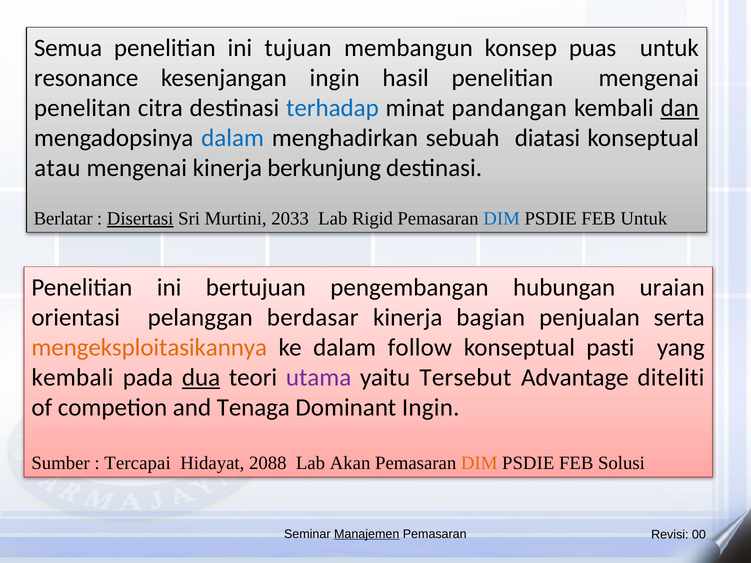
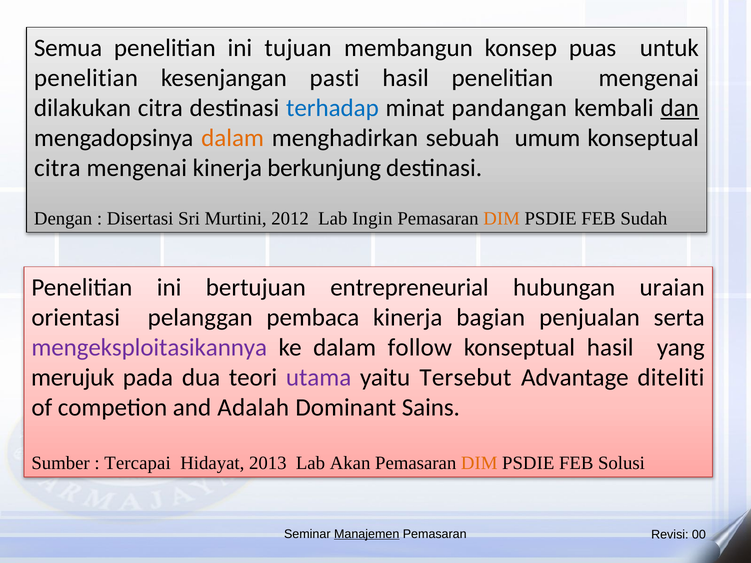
resonance: resonance -> penelitian (86, 78)
kesenjangan ingin: ingin -> pasti (335, 78)
penelitan: penelitan -> dilakukan (83, 108)
dalam colour: blue -> orange (233, 138)
diatasi: diatasi -> umum (547, 138)
atau: atau -> citra (57, 168)
Berlatar: Berlatar -> Dengan (63, 219)
Disertasi underline: present -> none (140, 219)
2033: 2033 -> 2012 (290, 219)
Rigid: Rigid -> Ingin (372, 219)
DIM colour: blue -> orange (502, 219)
FEB Untuk: Untuk -> Sudah (644, 219)
pengembangan: pengembangan -> entrepreneurial (410, 287)
berdasar: berdasar -> pembaca (313, 317)
mengeksploitasikannya colour: orange -> purple (149, 348)
konseptual pasti: pasti -> hasil (610, 348)
kembali: kembali -> merujuk (73, 378)
dua underline: present -> none (201, 378)
Tenaga: Tenaga -> Adalah (253, 408)
Dominant Ingin: Ingin -> Sains (431, 408)
2088: 2088 -> 2013 (268, 463)
